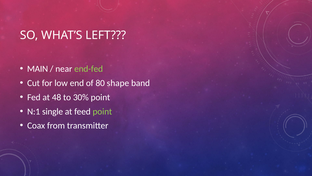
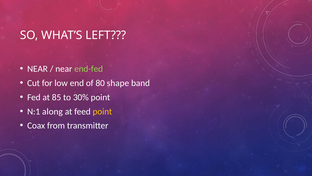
MAIN: MAIN -> NEAR (37, 69)
48: 48 -> 85 (57, 97)
single: single -> along (52, 111)
point colour: light green -> yellow (102, 111)
